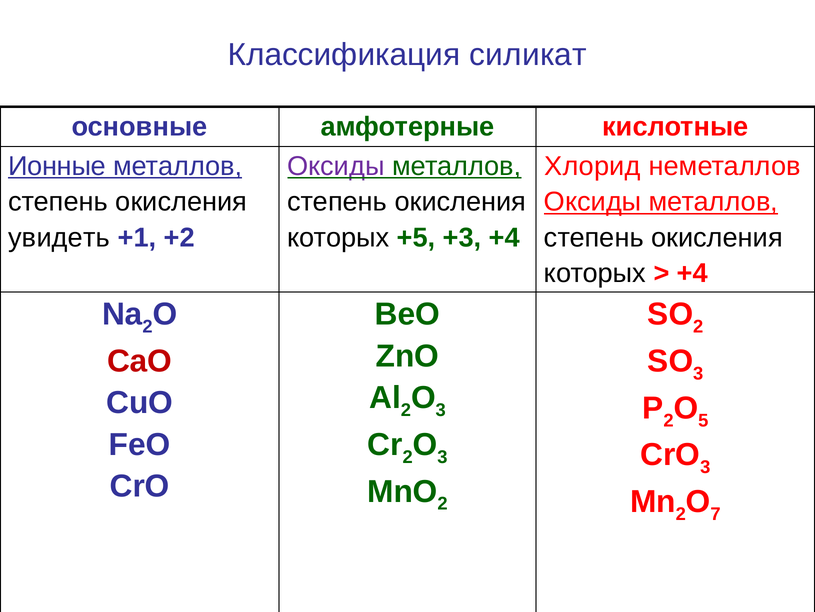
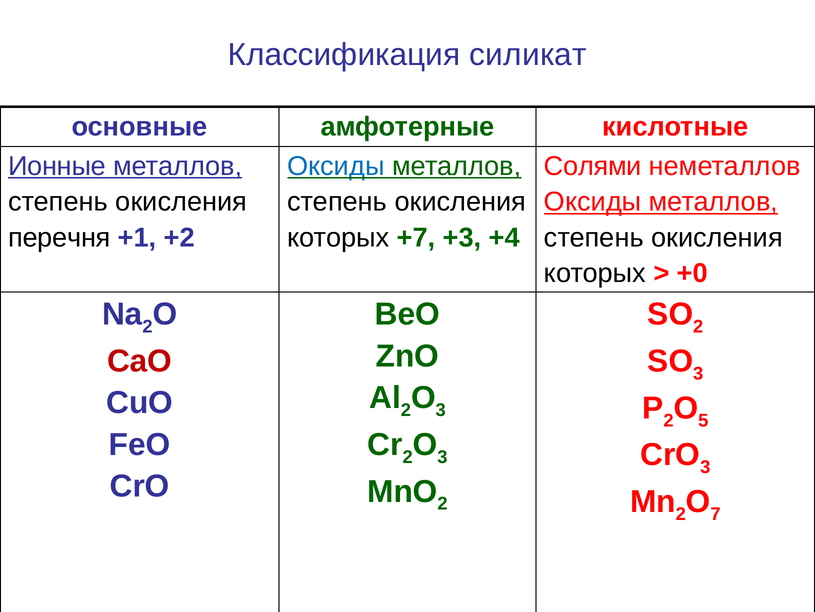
Оксиды colour: purple -> blue (336, 166)
Хлорид: Хлорид -> Солями (593, 166)
увидеть: увидеть -> перечня (59, 237)
+5: +5 -> +7 (416, 237)
+4: +4 -> +0 (692, 273)
